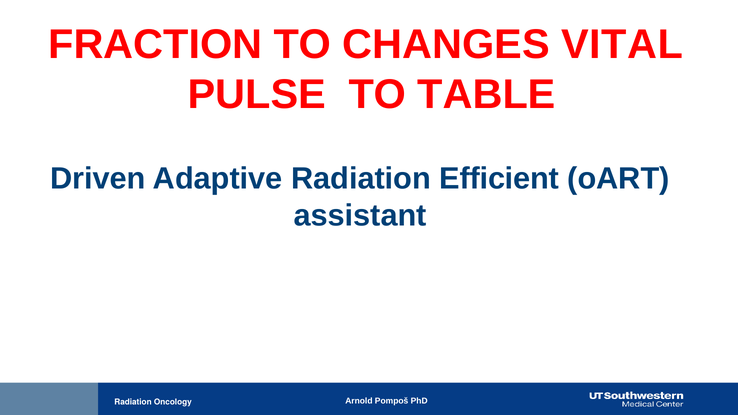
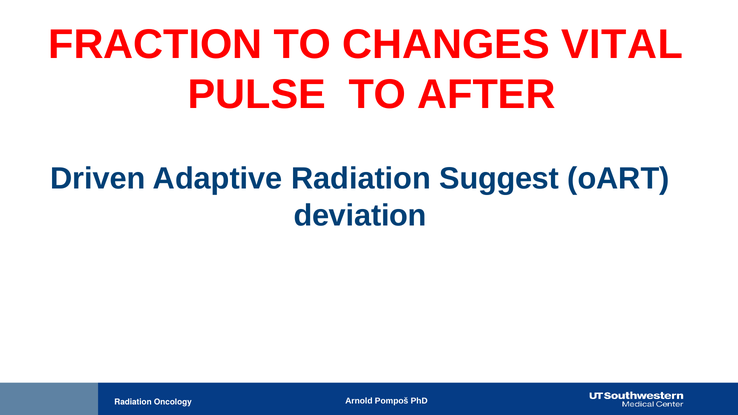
TABLE: TABLE -> AFTER (486, 94)
Efficient: Efficient -> Suggest (499, 179)
assistant: assistant -> deviation (360, 215)
